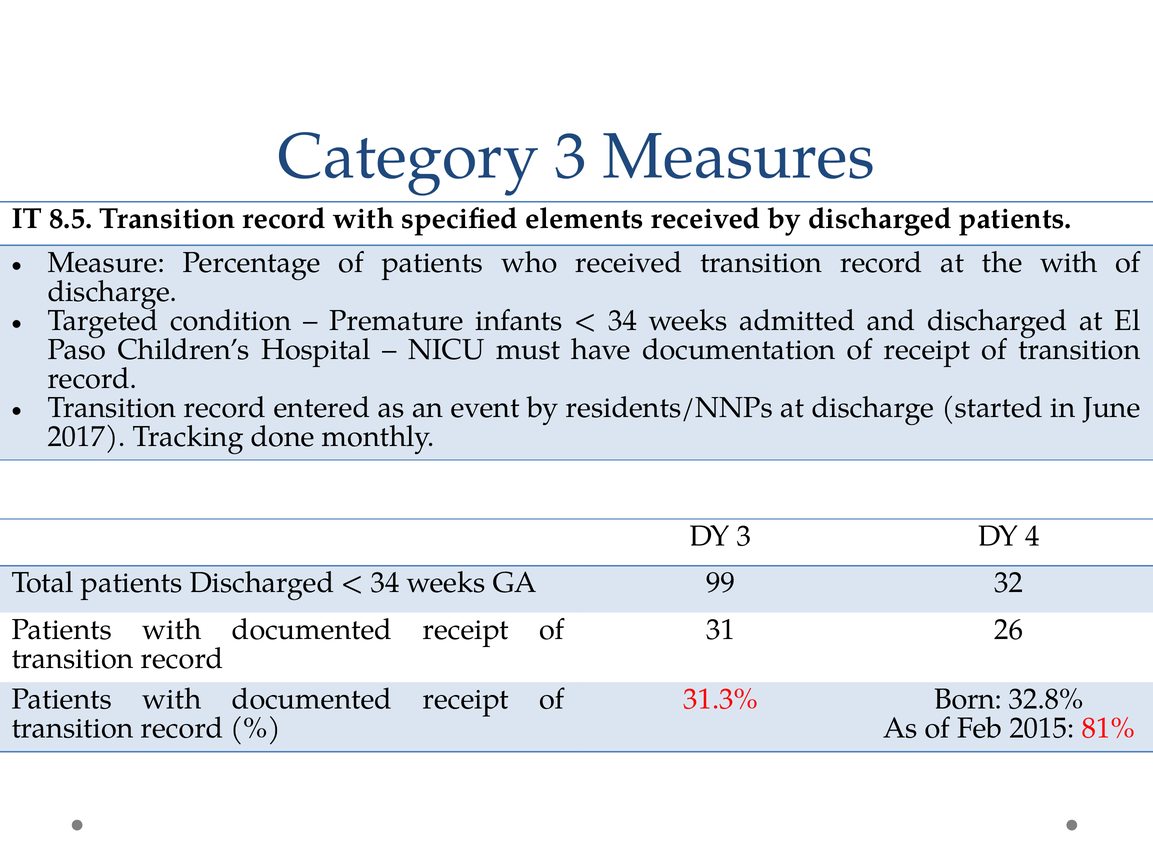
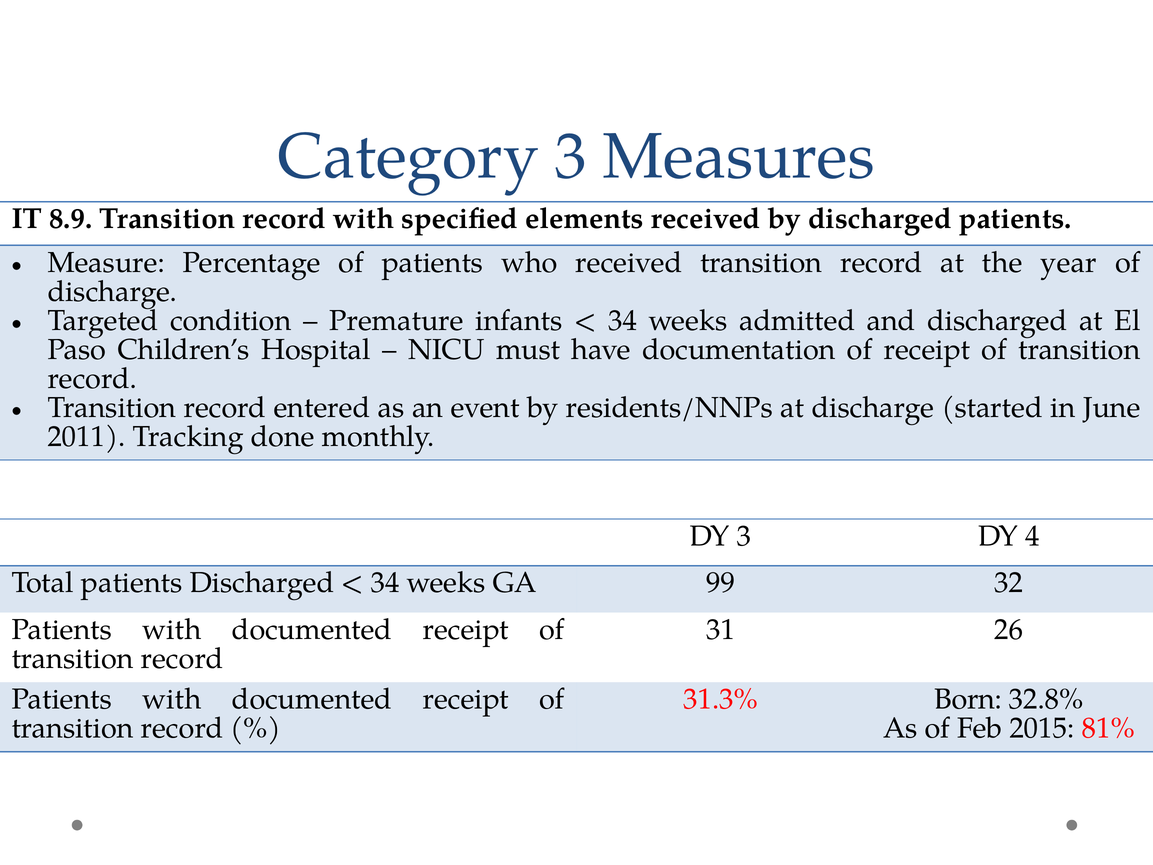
8.5: 8.5 -> 8.9 (71, 219)
the with: with -> year (1069, 262)
2017: 2017 -> 2011 (87, 437)
